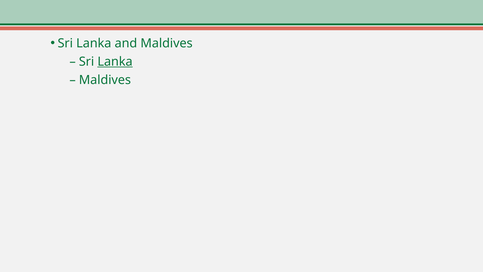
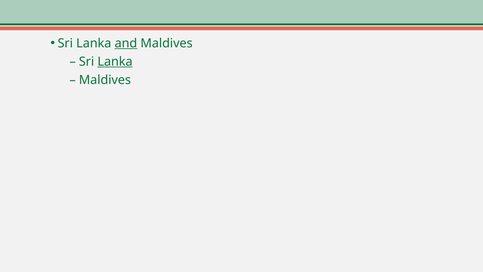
and underline: none -> present (126, 43)
